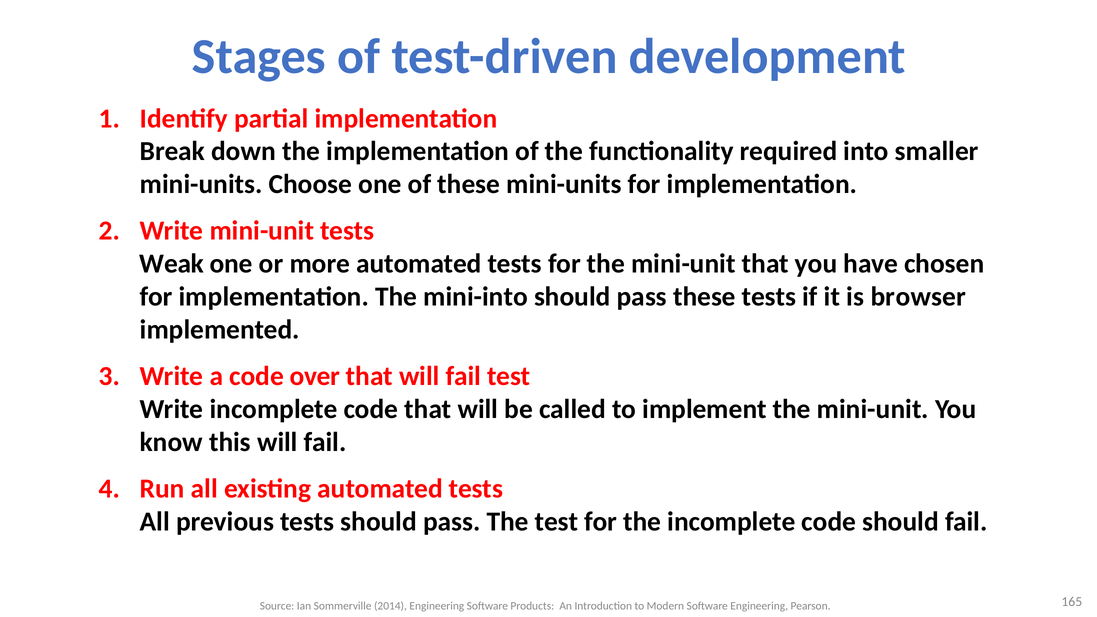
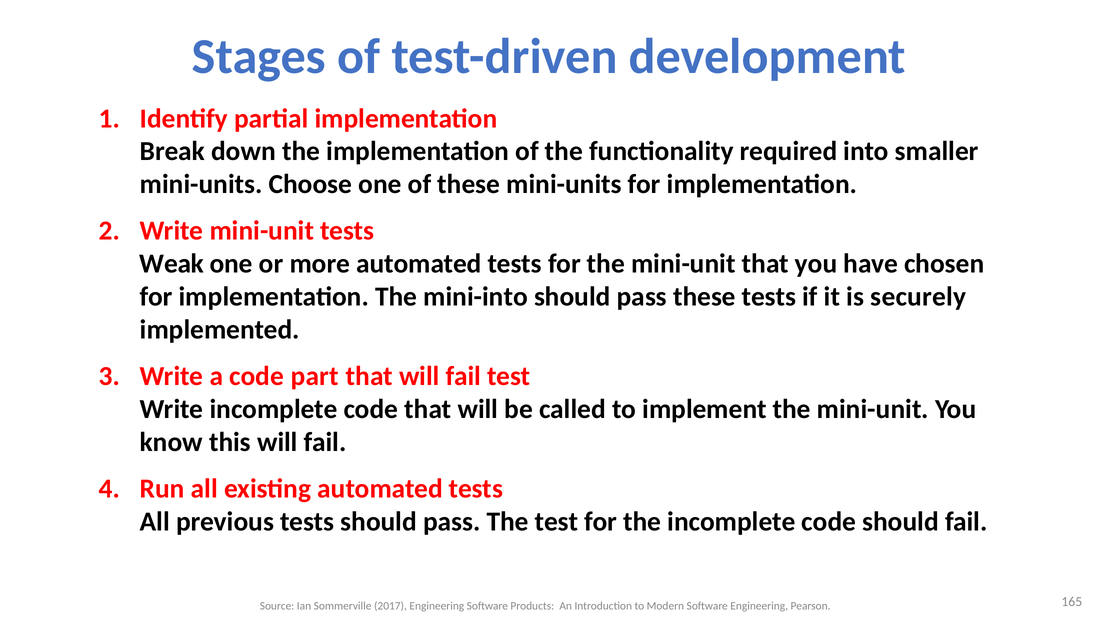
browser: browser -> securely (918, 297)
over: over -> part (315, 376)
2014: 2014 -> 2017 (390, 606)
